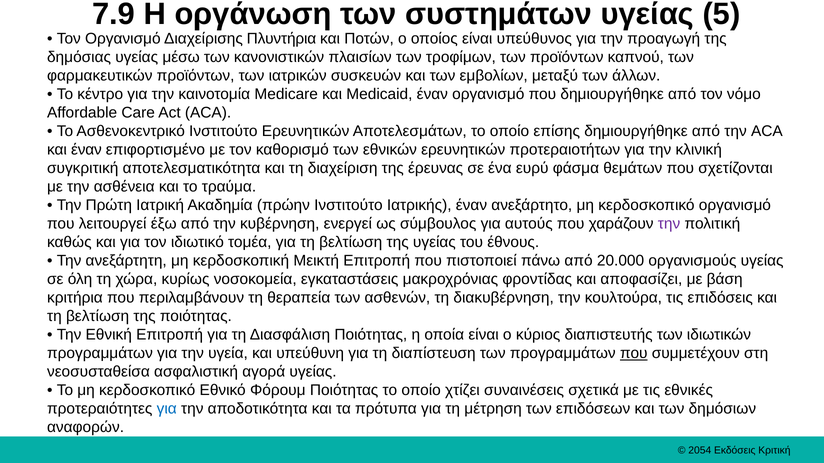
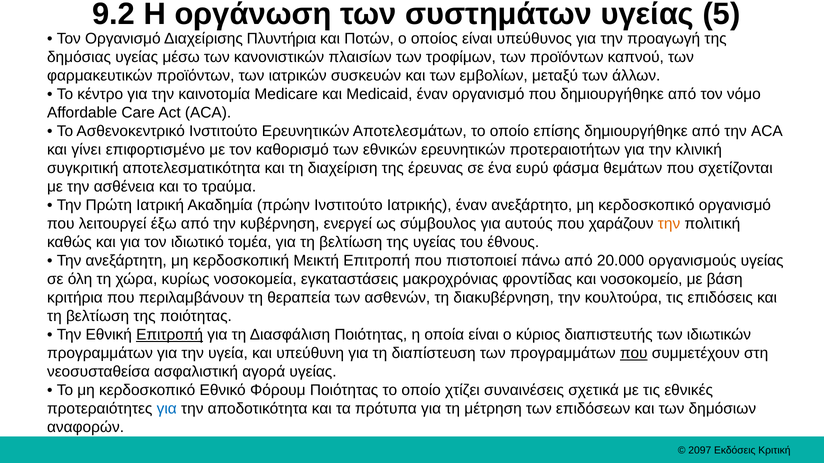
7.9: 7.9 -> 9.2 (114, 14)
και έναν: έναν -> γίνει (86, 150)
την colour: purple -> orange (669, 224)
αποφασίζει: αποφασίζει -> νοσοκομείο (641, 279)
Επιτροπή underline: none -> present (170, 335)
2054: 2054 -> 2097 (700, 451)
